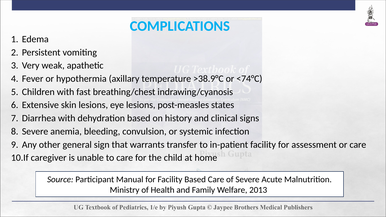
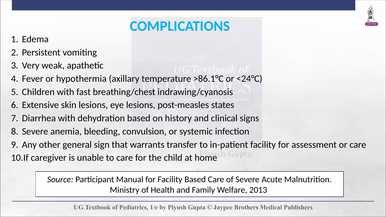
>38.9°C: >38.9°C -> >86.1°C (208, 79)
<74°C: <74°C -> <24°C (249, 79)
